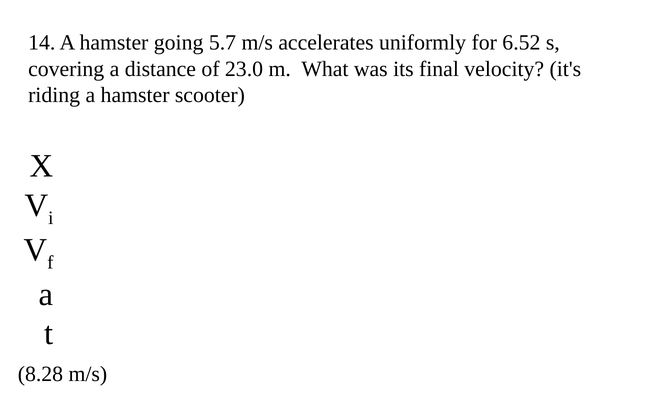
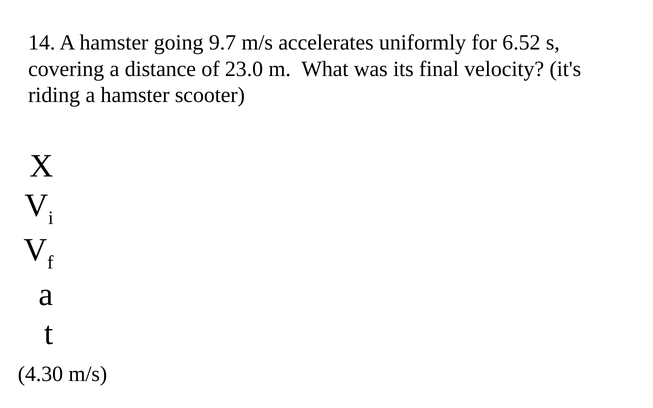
5.7: 5.7 -> 9.7 (222, 43)
8.28: 8.28 -> 4.30 (40, 374)
